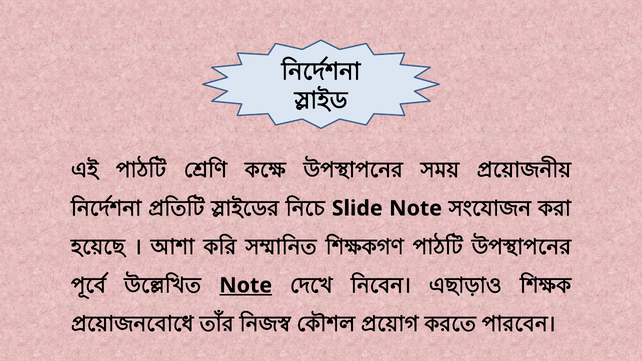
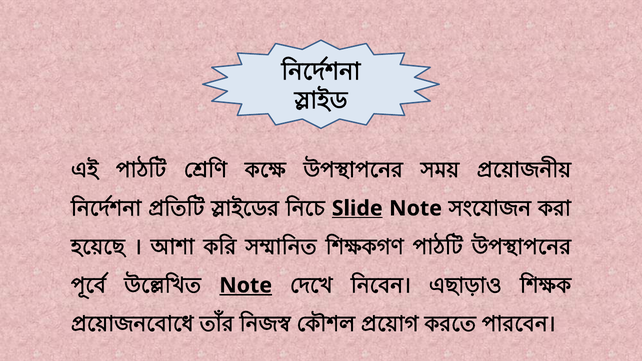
Slide underline: none -> present (357, 208)
